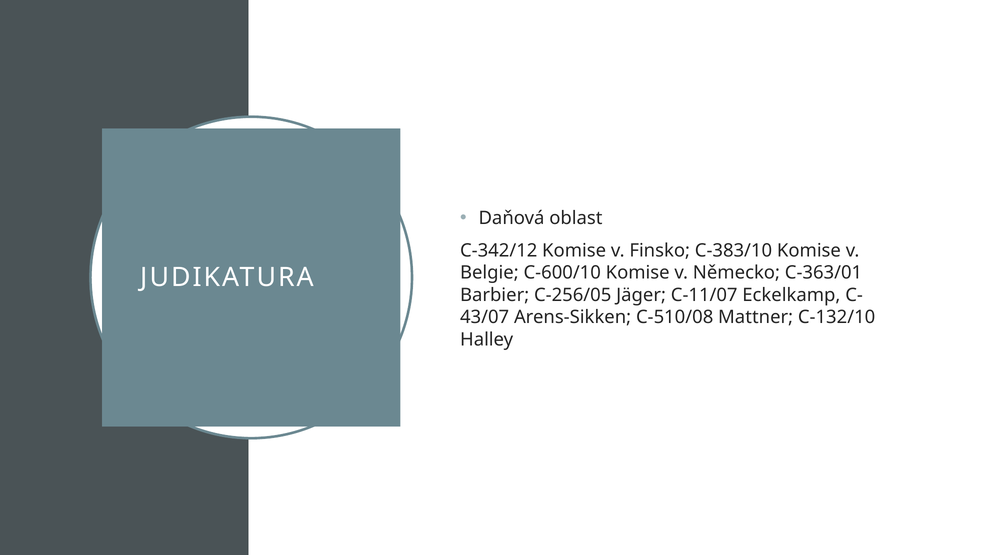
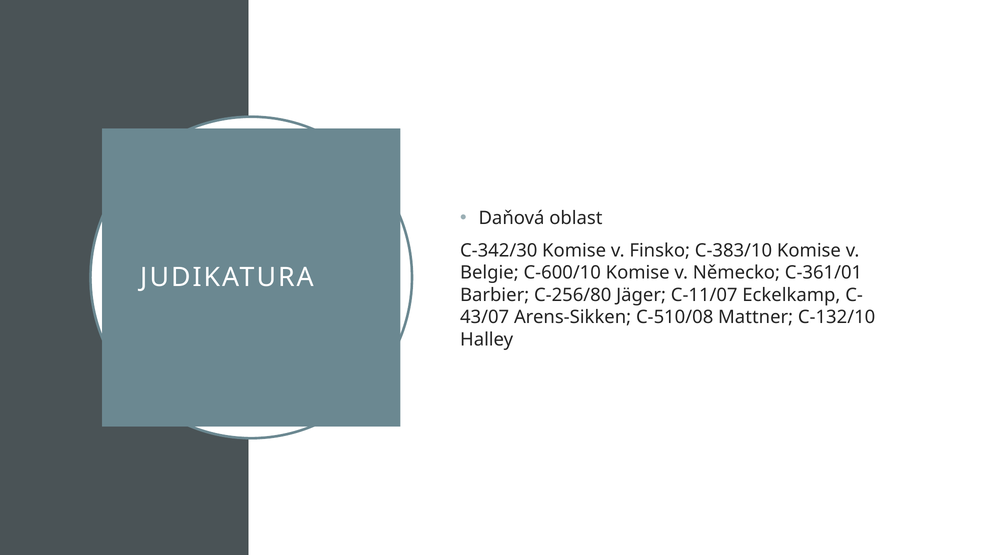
C-342/12: C-342/12 -> C-342/30 (499, 251)
C-363/01: C-363/01 -> C-361/01 (823, 273)
C-256/05: C-256/05 -> C-256/80 (573, 295)
